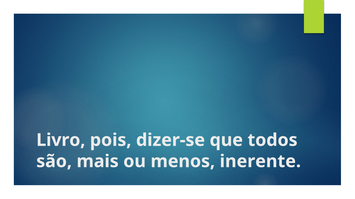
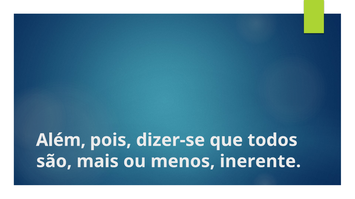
Livro: Livro -> Além (61, 141)
